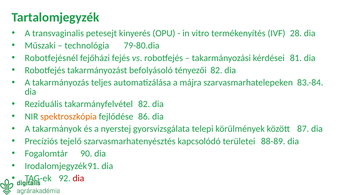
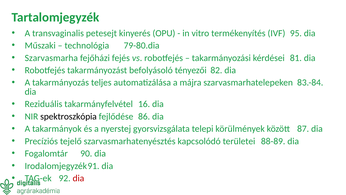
28: 28 -> 95 (296, 33)
Robotfejésnél: Robotfejésnél -> Szarvasmarha (51, 58)
takarmányfelvétel 82: 82 -> 16 (144, 104)
spektroszkópia colour: orange -> black (69, 116)
